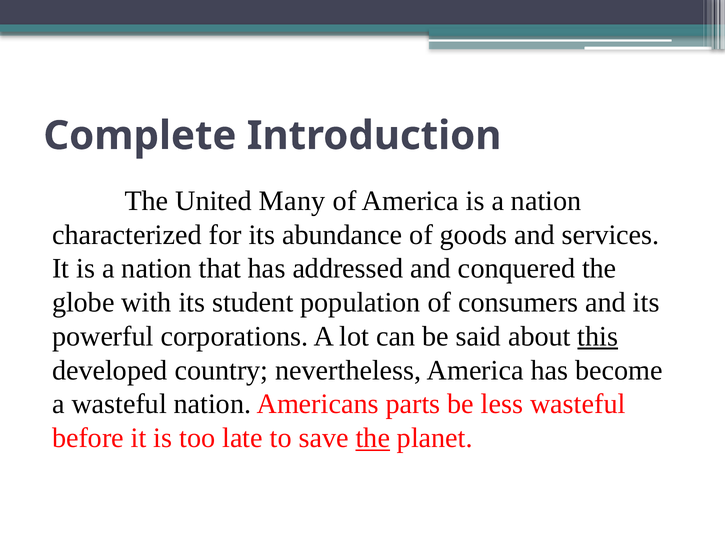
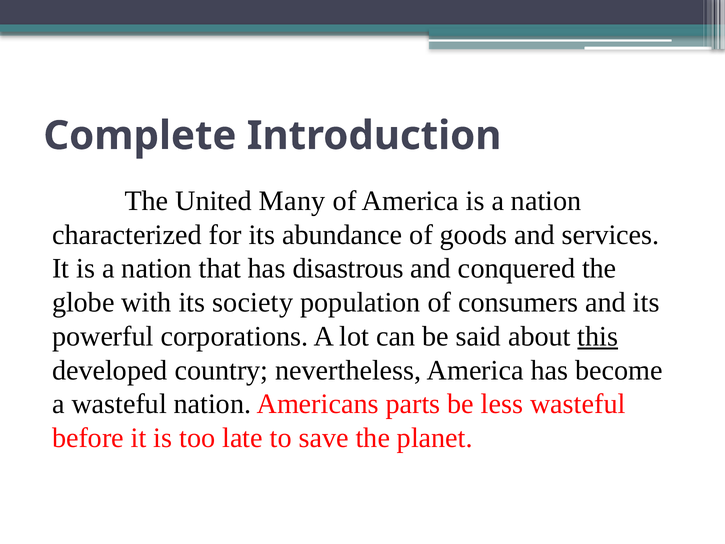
addressed: addressed -> disastrous (348, 269)
student: student -> society (253, 302)
the underline: present -> none (373, 438)
